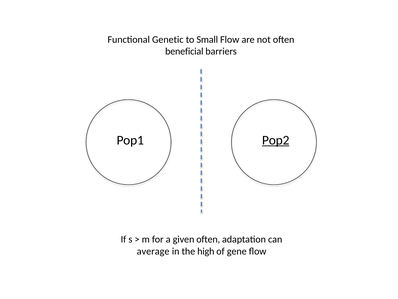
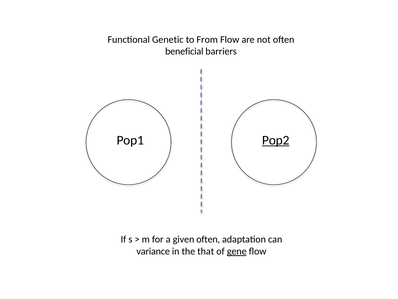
Small: Small -> From (207, 39)
average: average -> variance (153, 251)
high: high -> that (206, 251)
gene underline: none -> present (237, 251)
